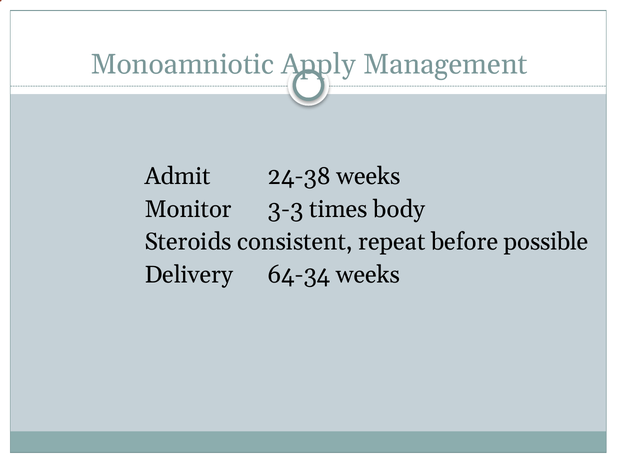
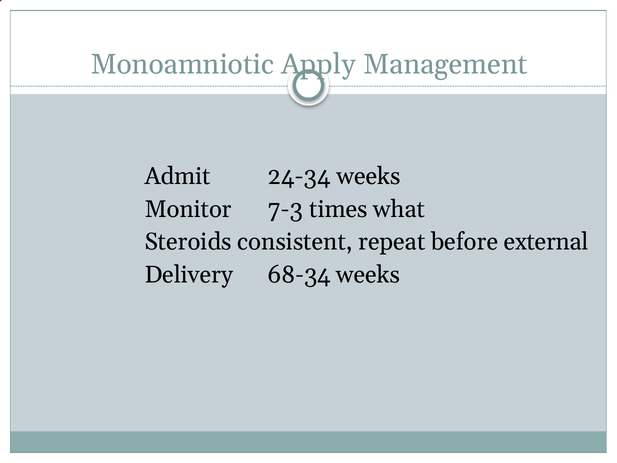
24-38: 24-38 -> 24-34 (299, 176)
3-3: 3-3 -> 7-3 (286, 209)
body: body -> what (399, 209)
possible: possible -> external (546, 242)
64-34: 64-34 -> 68-34 (299, 275)
